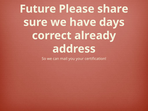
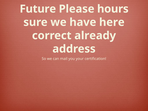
share: share -> hours (113, 9)
days: days -> here (112, 22)
